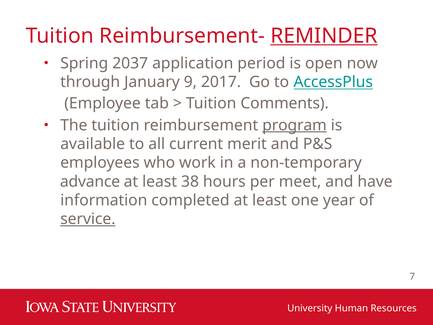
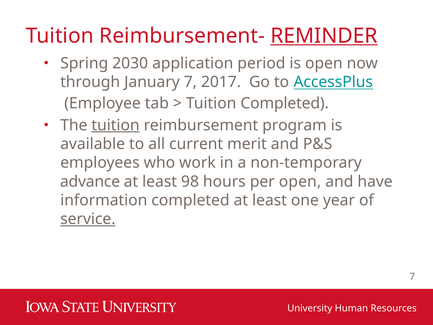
2037: 2037 -> 2030 (130, 63)
January 9: 9 -> 7 (190, 82)
Tuition Comments: Comments -> Completed (285, 103)
tuition underline: none -> present (116, 125)
program underline: present -> none (295, 125)
38: 38 -> 98 (190, 181)
per meet: meet -> open (300, 181)
